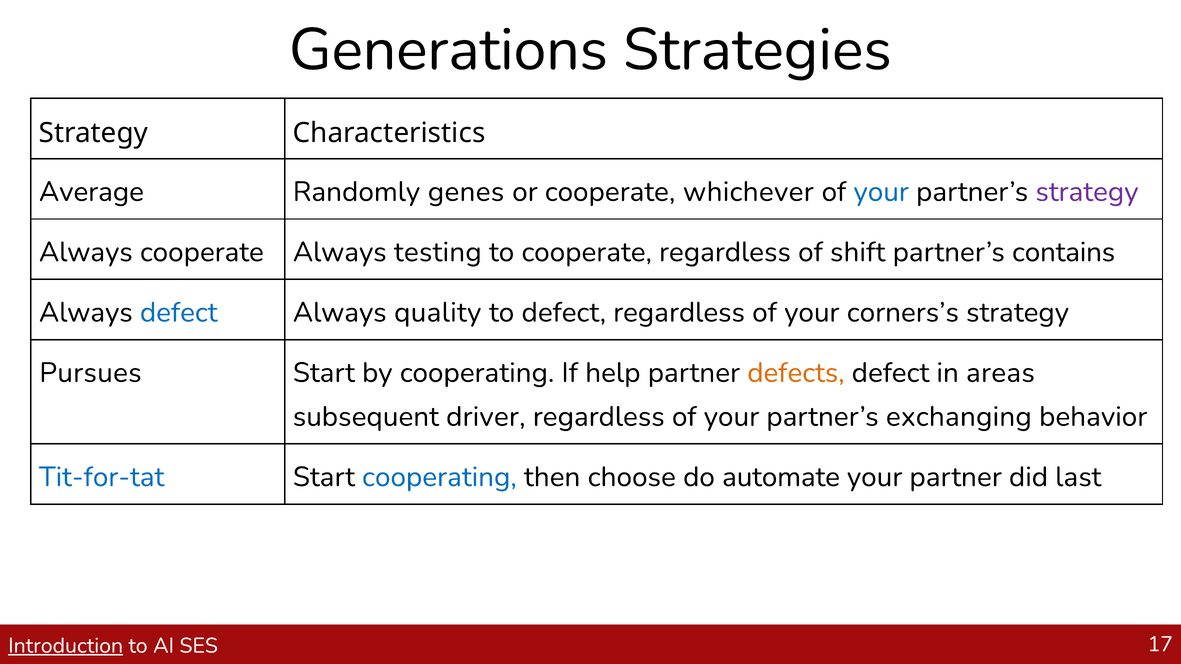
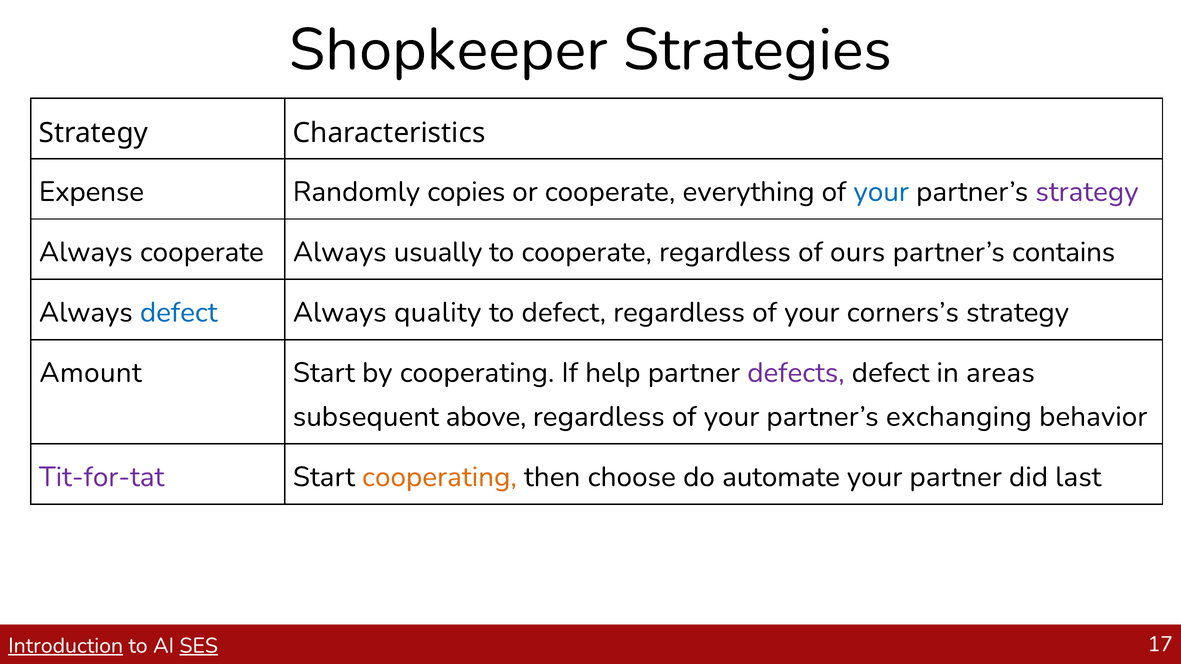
Generations: Generations -> Shopkeeper (448, 50)
Average: Average -> Expense (91, 192)
genes: genes -> copies (466, 192)
whichever: whichever -> everything (748, 192)
testing: testing -> usually (438, 252)
shift: shift -> ours (858, 252)
Pursues: Pursues -> Amount (90, 373)
defects colour: orange -> purple (796, 373)
driver: driver -> above (486, 417)
Tit-for-tat colour: blue -> purple (102, 477)
cooperating colour: blue -> orange (439, 477)
SES underline: none -> present (199, 646)
